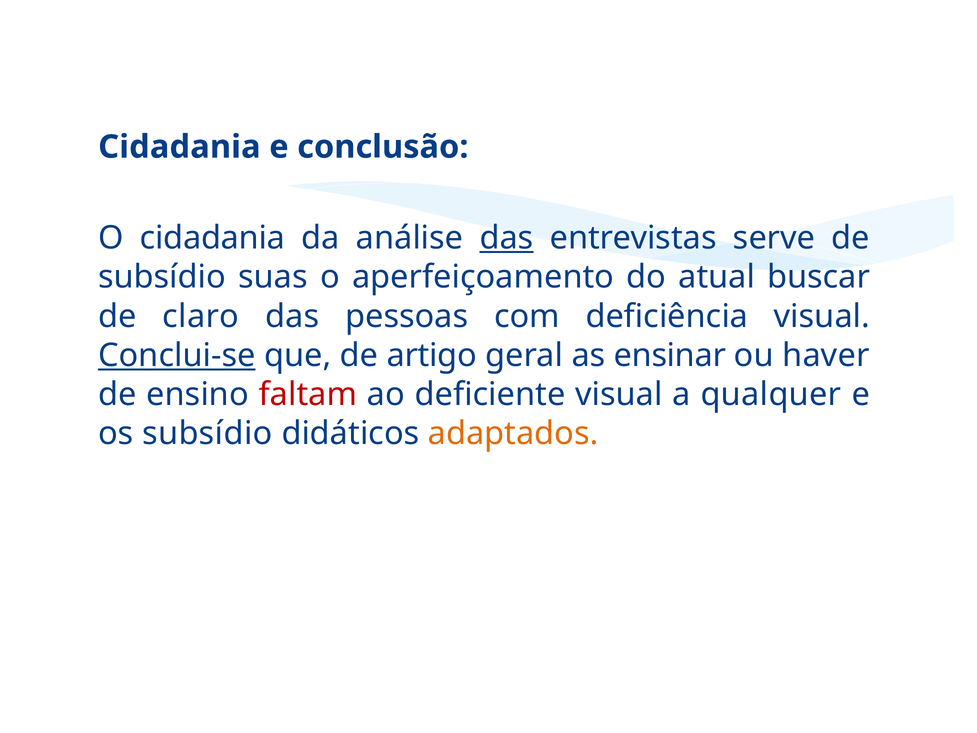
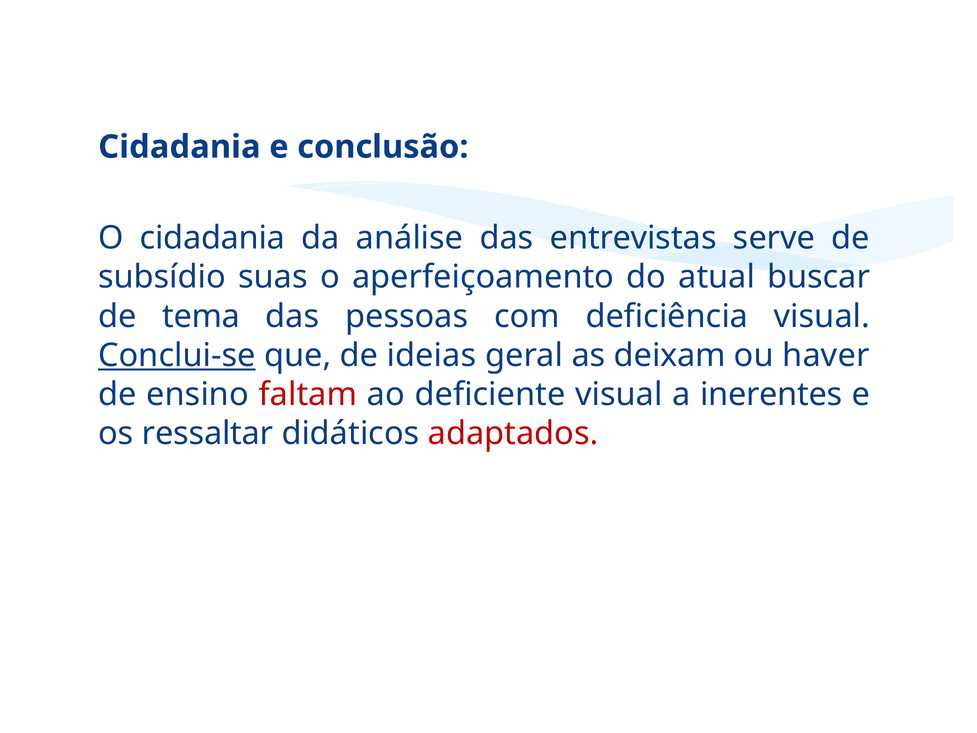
das underline: present -> none (507, 238)
claro: claro -> tema (201, 316)
artigo: artigo -> ideias (432, 355)
ensinar: ensinar -> deixam (670, 355)
qualquer: qualquer -> inerentes (771, 394)
os subsídio: subsídio -> ressaltar (208, 433)
adaptados colour: orange -> red (513, 433)
